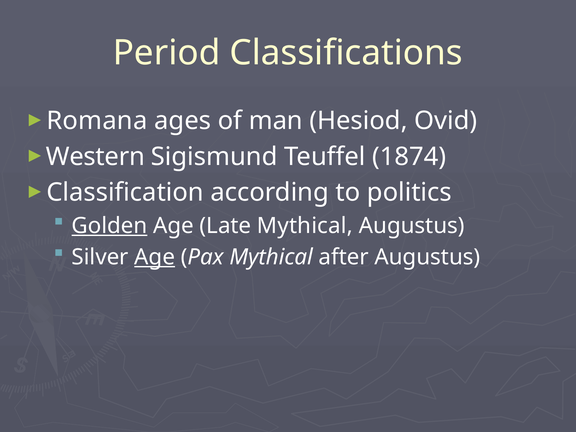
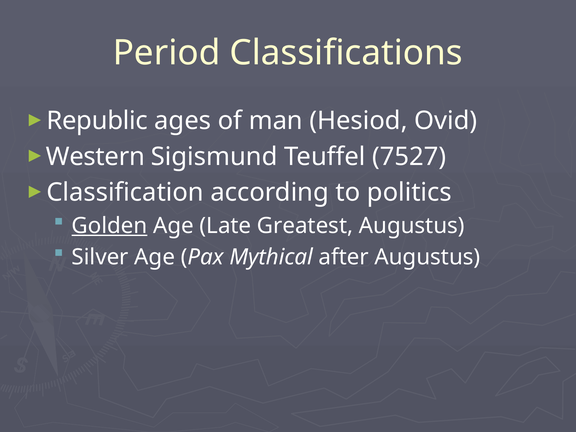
Romana: Romana -> Republic (97, 121)
1874: 1874 -> 7527 (409, 157)
Late Mythical: Mythical -> Greatest (305, 226)
Age underline: present -> none (155, 257)
